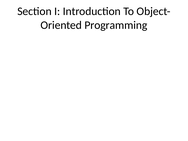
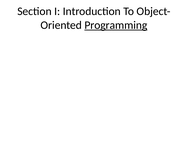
Programming underline: none -> present (116, 25)
